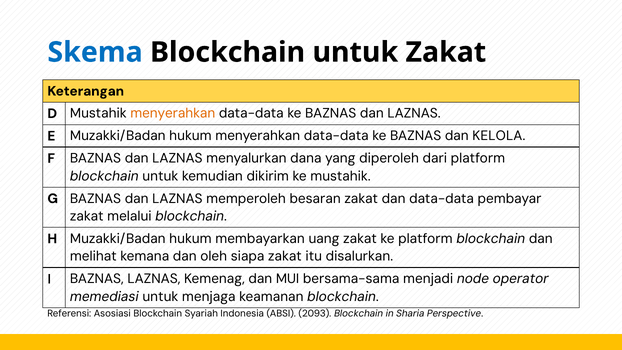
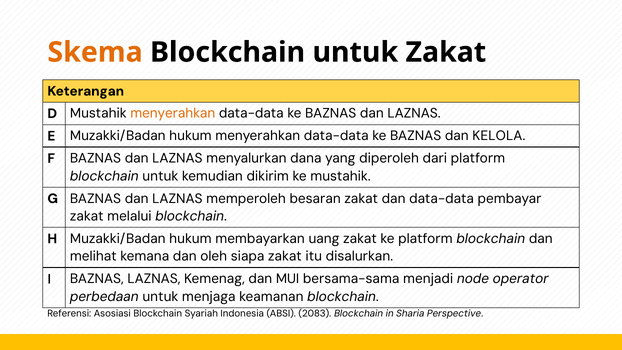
Skema colour: blue -> orange (95, 52)
memediasi: memediasi -> perbedaan (104, 297)
2093: 2093 -> 2083 (315, 313)
